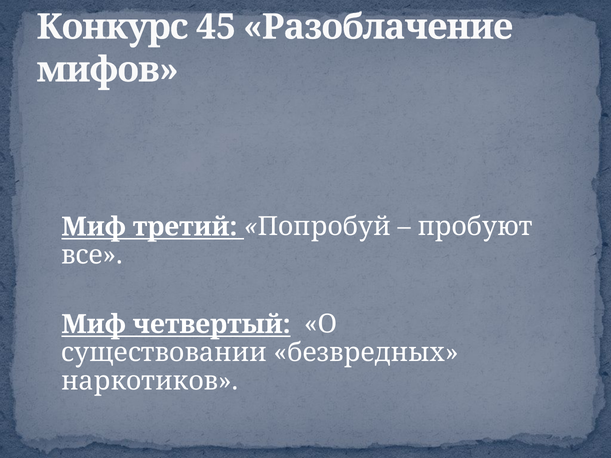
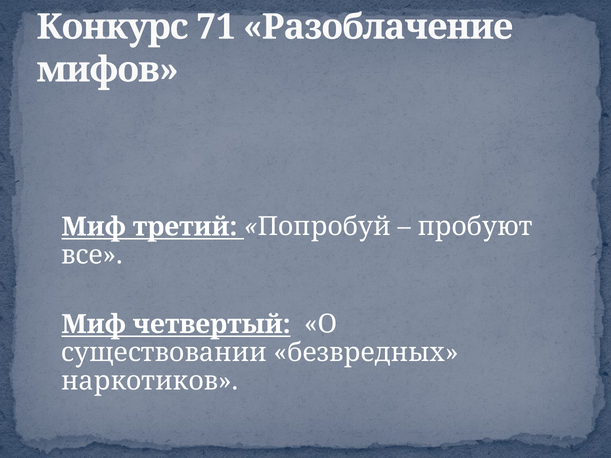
45: 45 -> 71 (216, 27)
